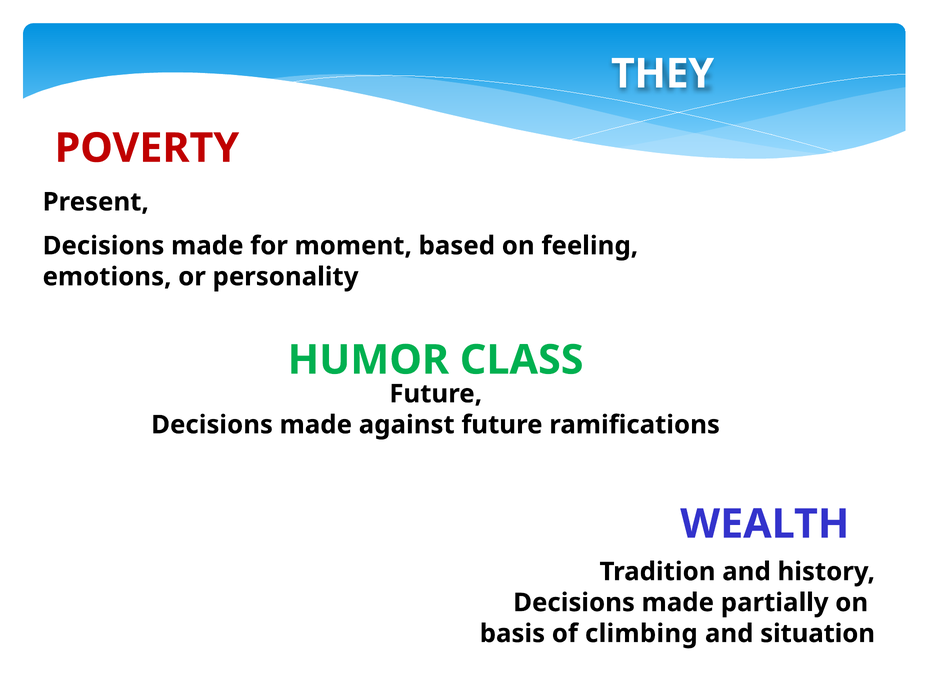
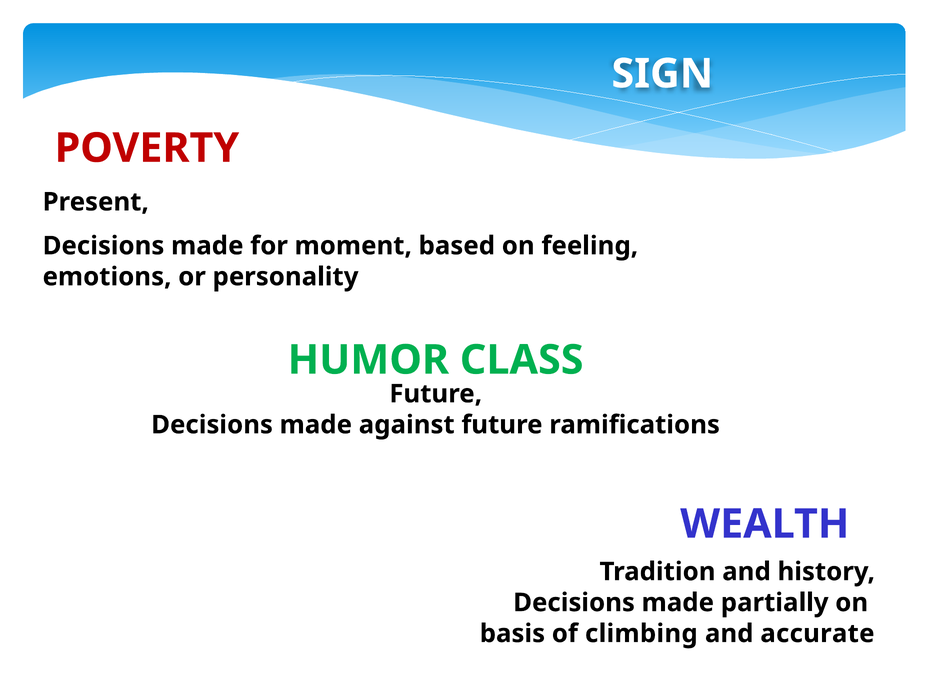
THEY: THEY -> SIGN (662, 74)
situation: situation -> accurate (817, 634)
